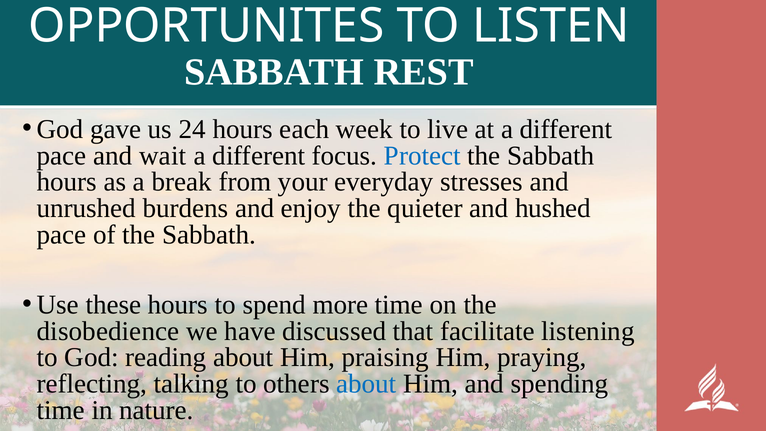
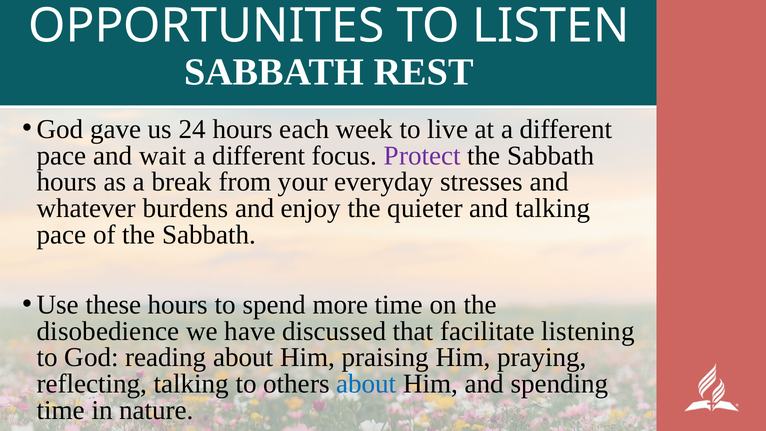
Protect colour: blue -> purple (422, 156)
unrushed: unrushed -> whatever (86, 208)
and hushed: hushed -> talking (553, 208)
